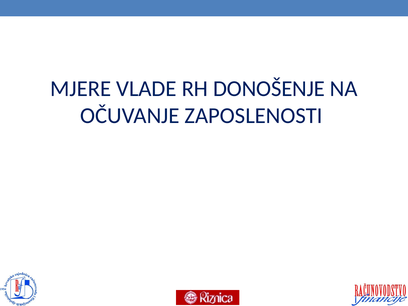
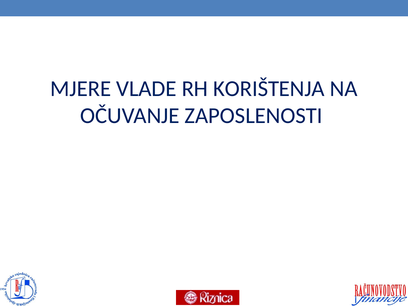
DONOŠENJE: DONOŠENJE -> KORIŠTENJA (269, 89)
